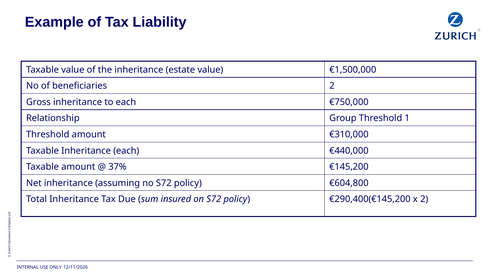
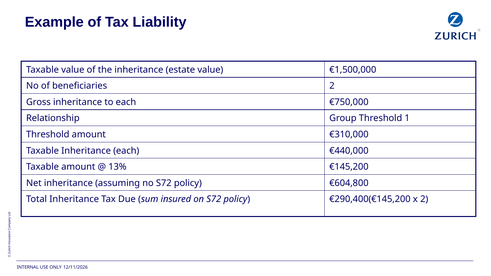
37%: 37% -> 13% (117, 167)
